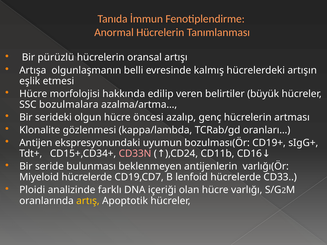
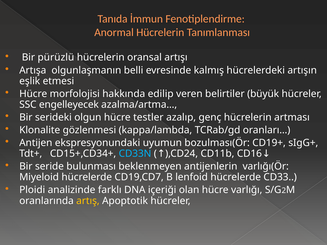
bozulmalara: bozulmalara -> engelleyecek (69, 105)
öncesi: öncesi -> testler (148, 117)
CD33N colour: pink -> light blue (135, 154)
